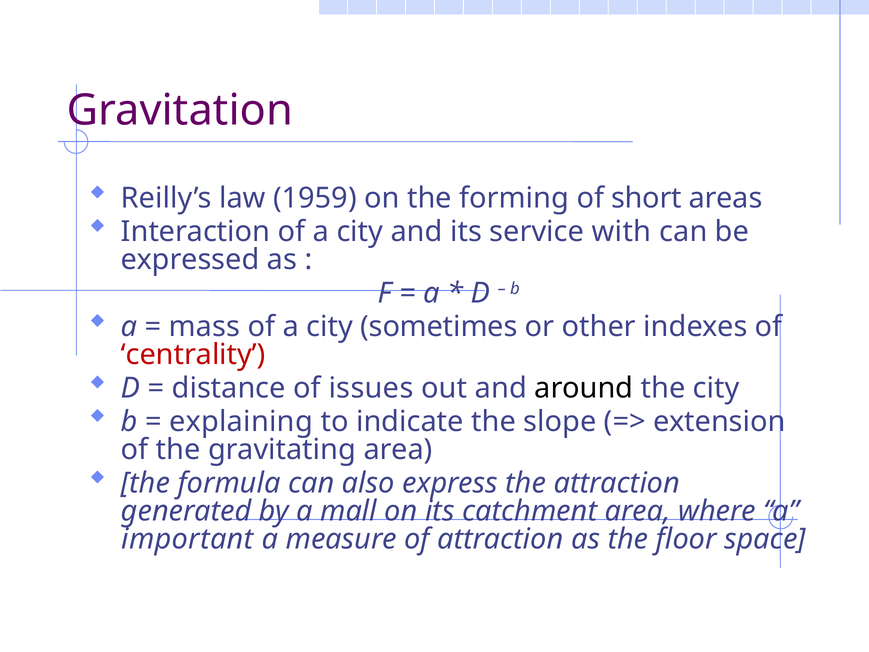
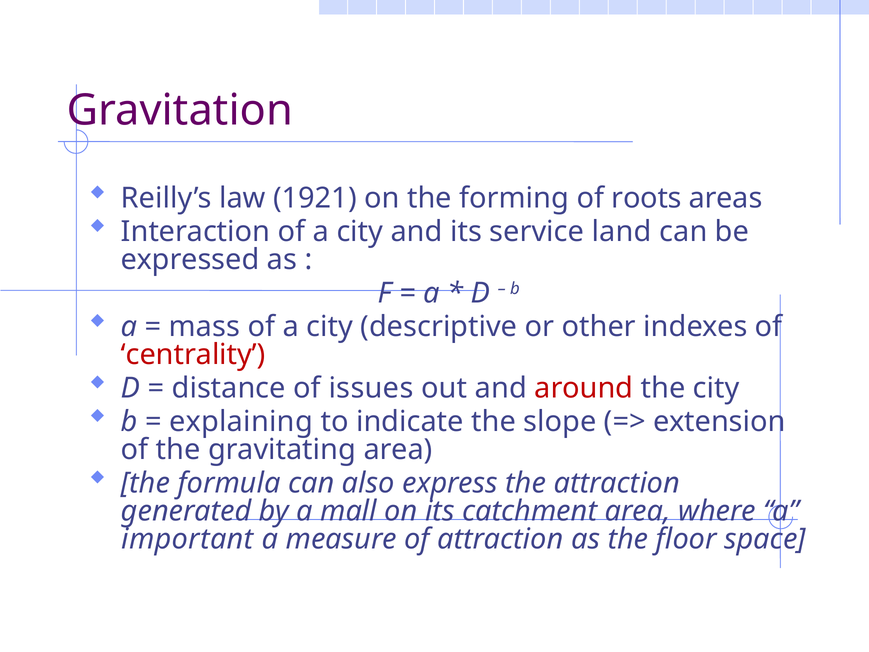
1959: 1959 -> 1921 (315, 198)
short: short -> roots (646, 198)
with: with -> land (622, 232)
sometimes: sometimes -> descriptive (439, 327)
around colour: black -> red (584, 388)
